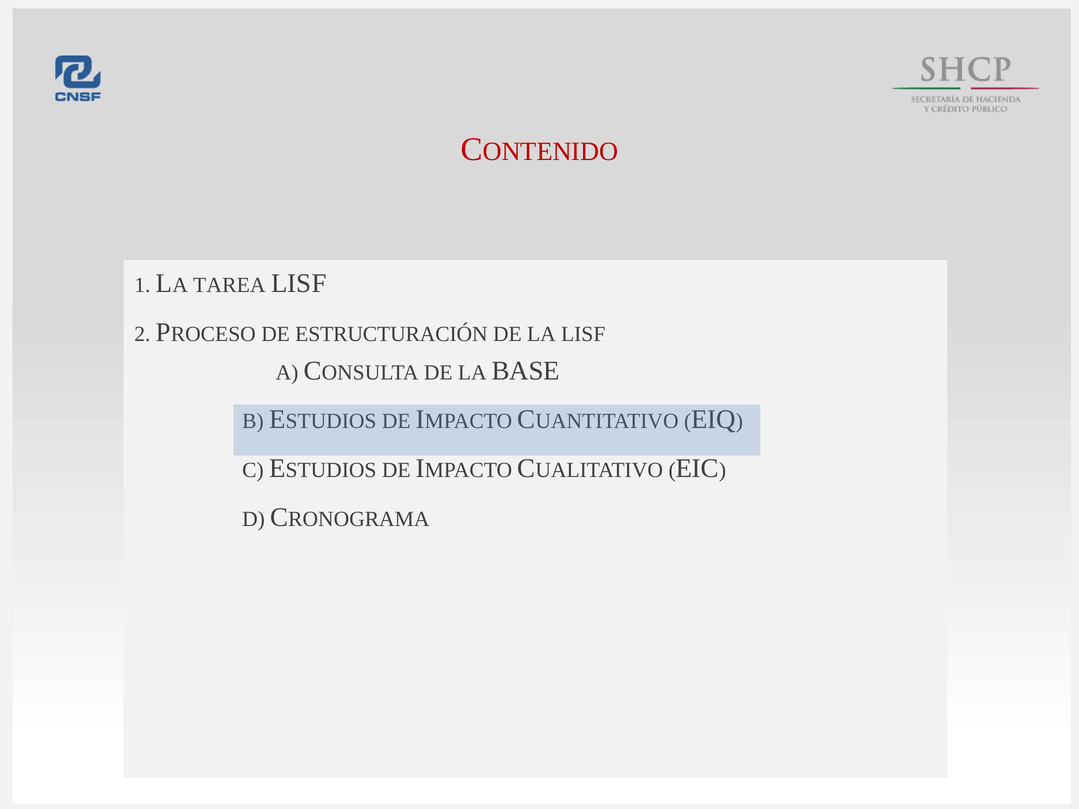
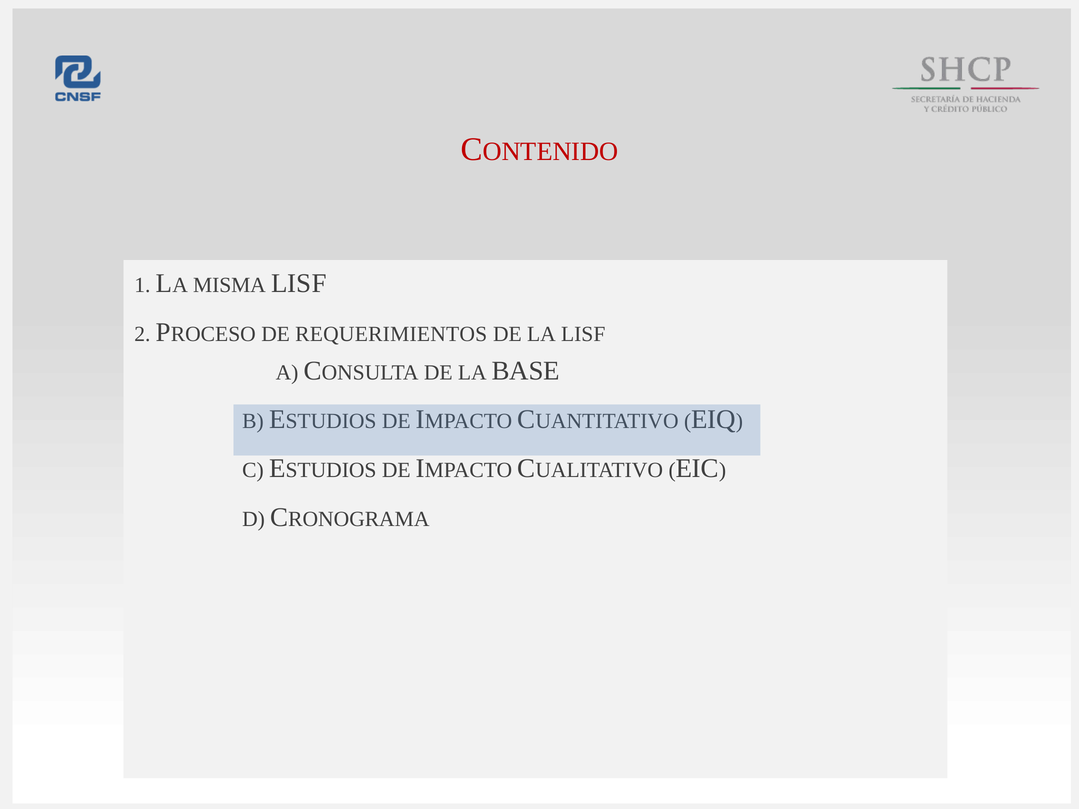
TAREA: TAREA -> MISMA (229, 285)
ESTRUCTURACIÓN: ESTRUCTURACIÓN -> REQUERIMIENTOS (391, 334)
